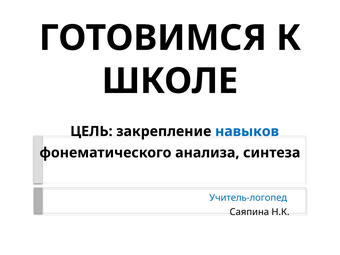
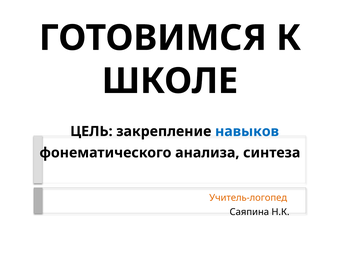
Учитель-логопед colour: blue -> orange (248, 198)
